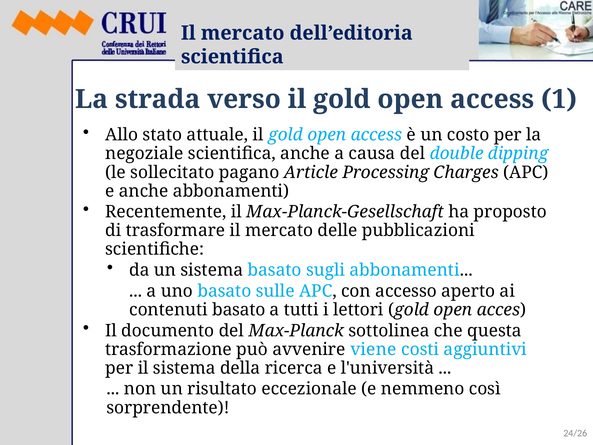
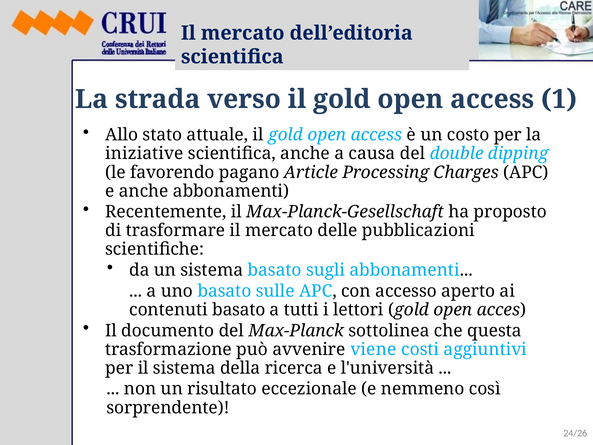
negoziale: negoziale -> iniziative (144, 154)
sollecitato: sollecitato -> favorendo (172, 172)
